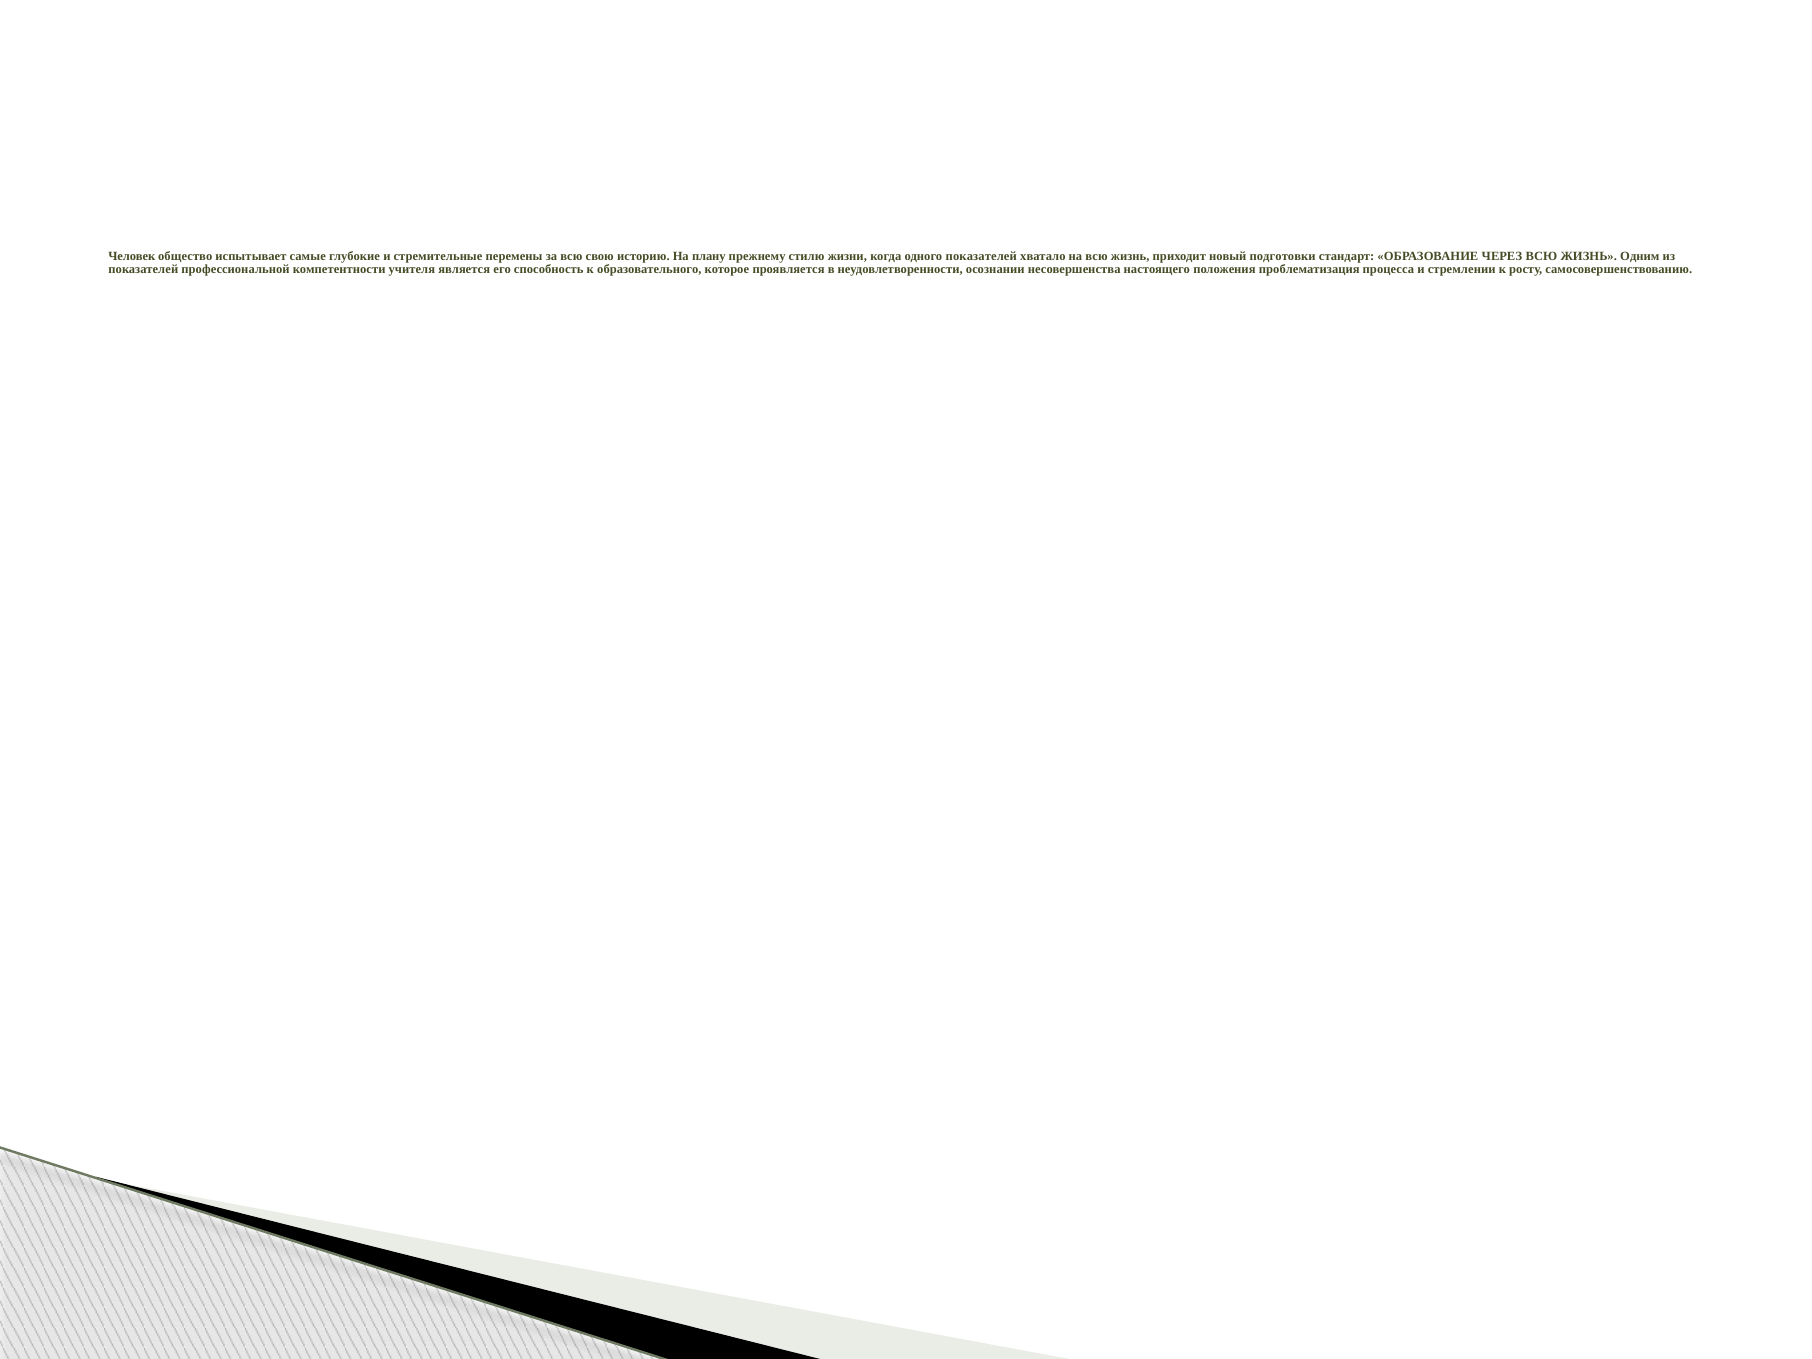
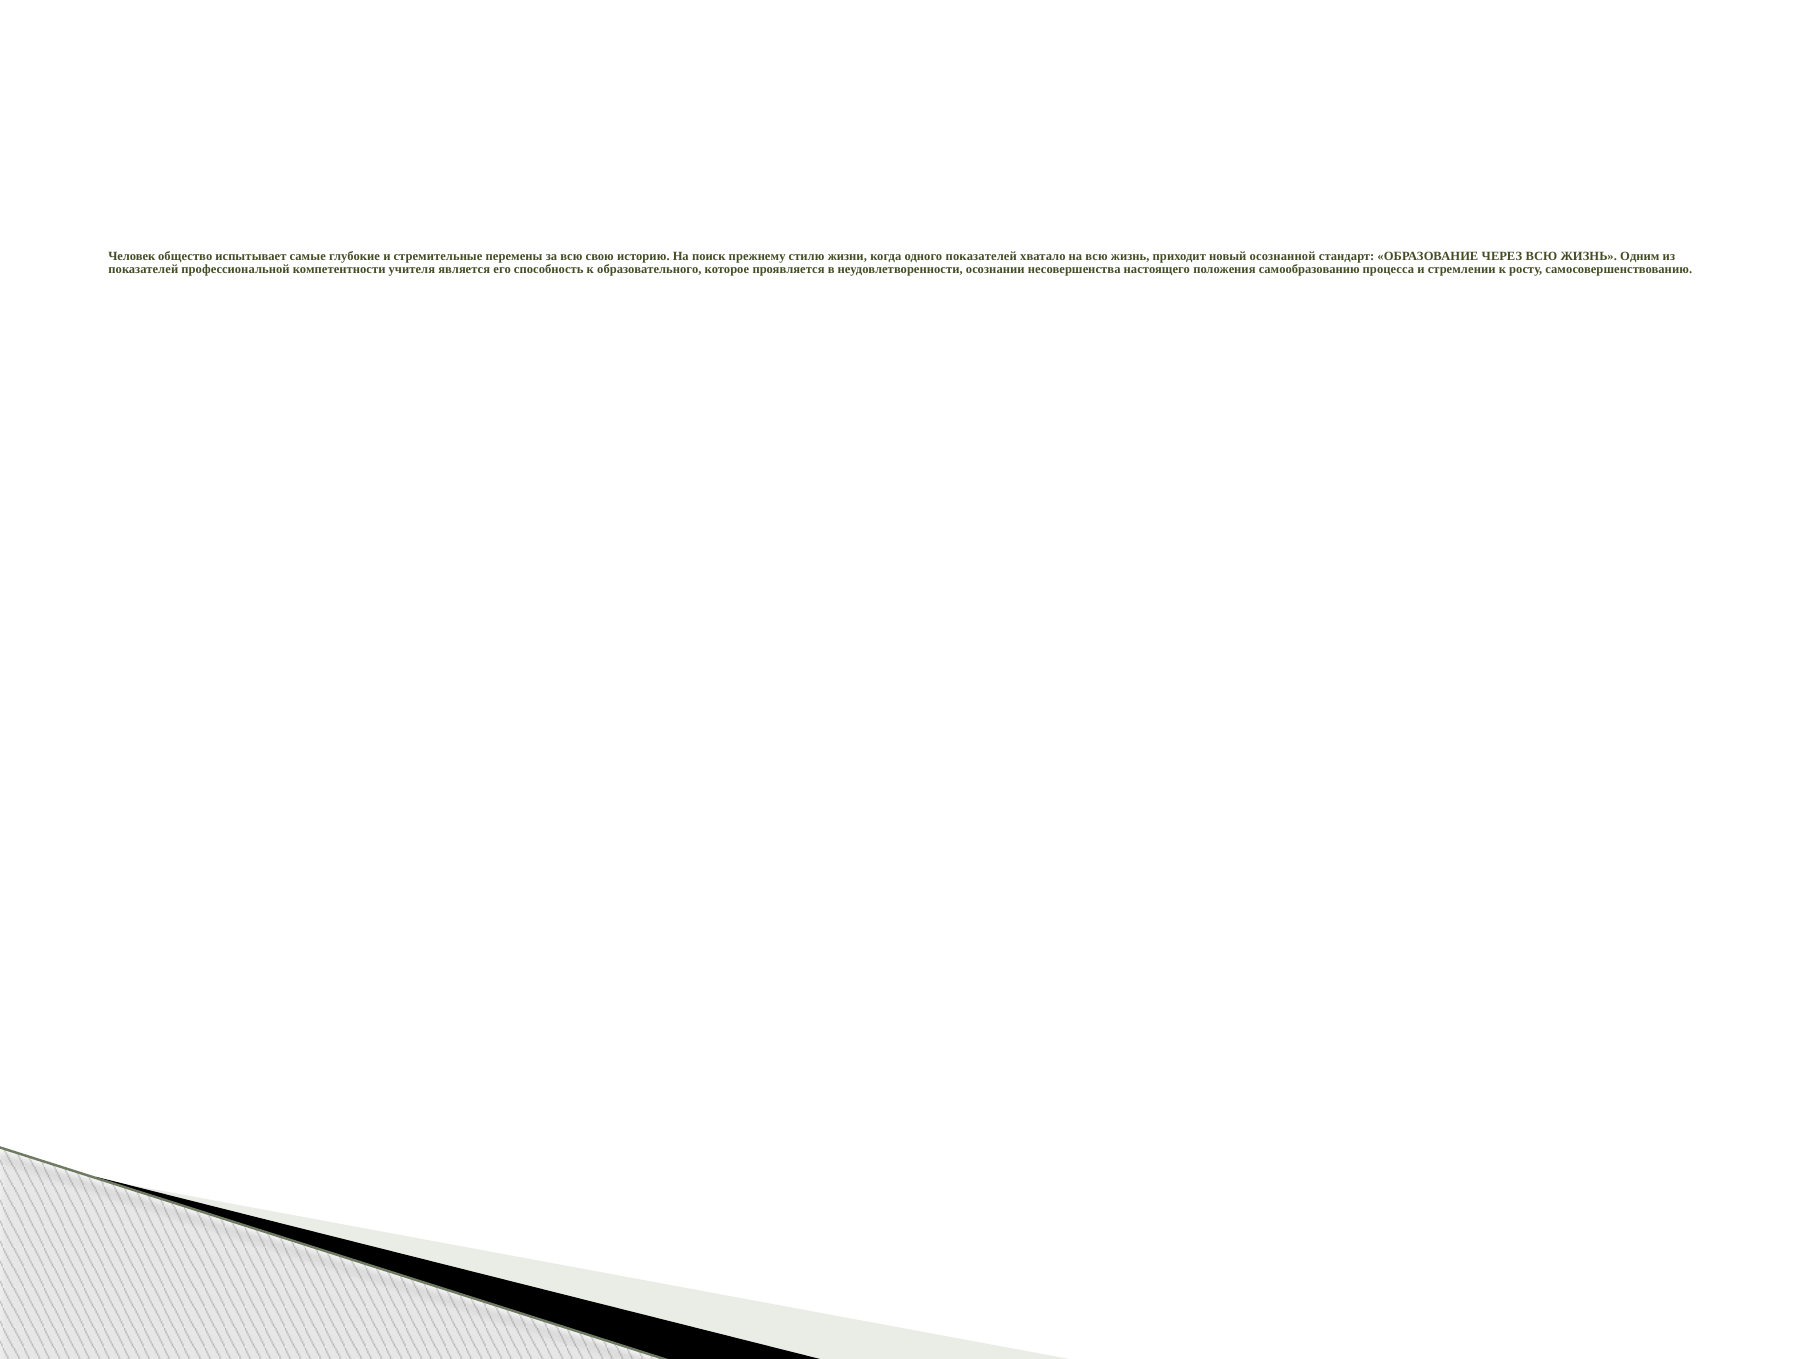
плану: плану -> поиск (709, 256)
подготовки: подготовки -> осознанной (1283, 256)
проблематизация: проблематизация -> самообразованию (1309, 270)
